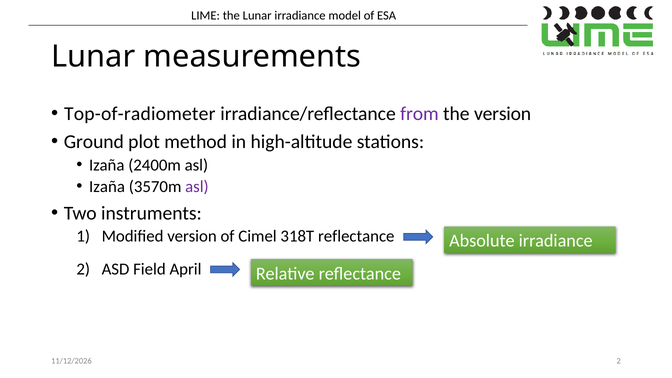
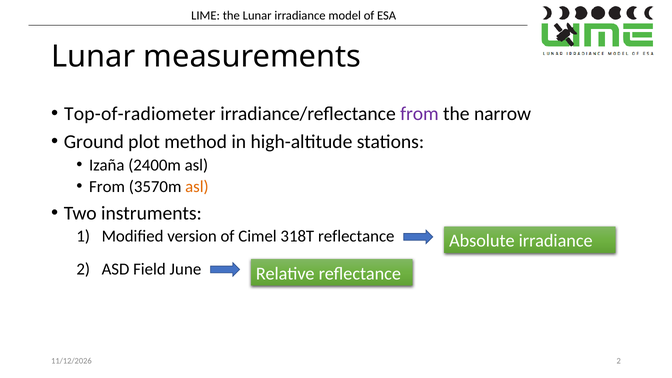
the version: version -> narrow (503, 114)
Izaña: Izaña -> From (107, 187)
asl colour: purple -> orange (197, 187)
April: April -> June (185, 269)
